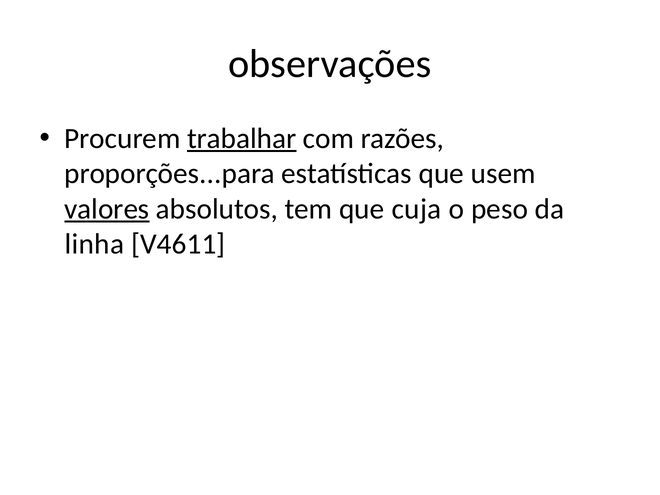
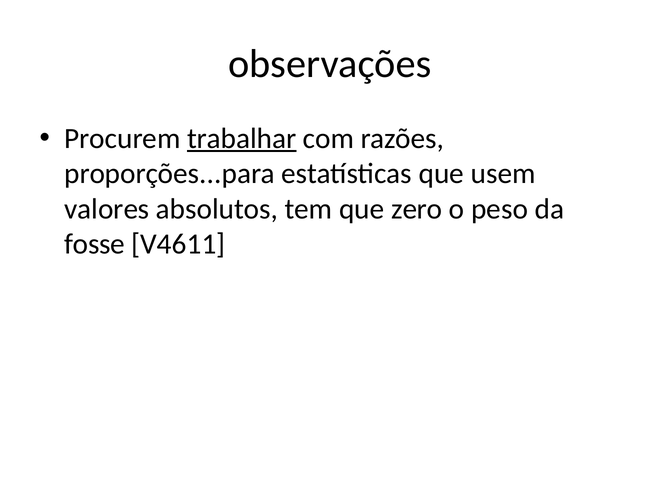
valores underline: present -> none (107, 209)
cuja: cuja -> zero (417, 209)
linha: linha -> fosse (95, 244)
